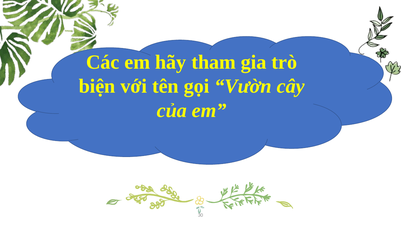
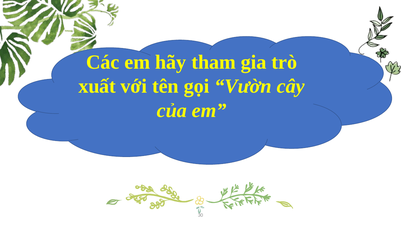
biện: biện -> xuất (97, 86)
